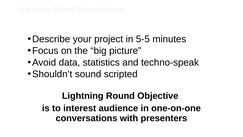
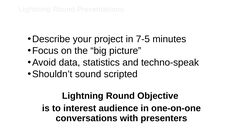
5-5: 5-5 -> 7-5 (143, 39)
